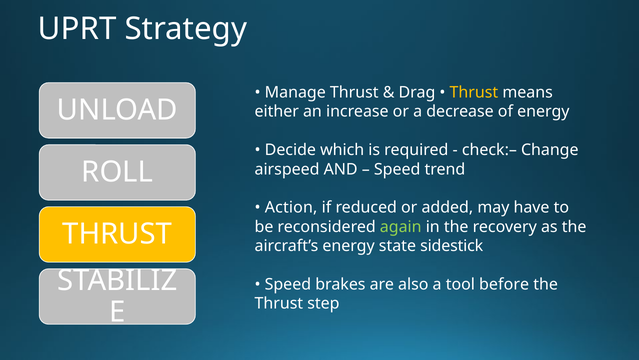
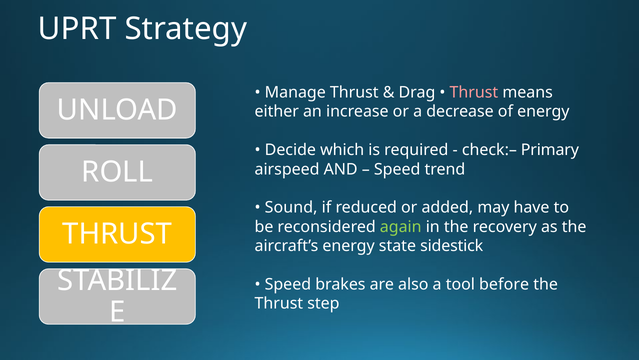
Thrust colour: yellow -> pink (474, 92)
Change: Change -> Primary (550, 150)
Action: Action -> Sound (291, 207)
